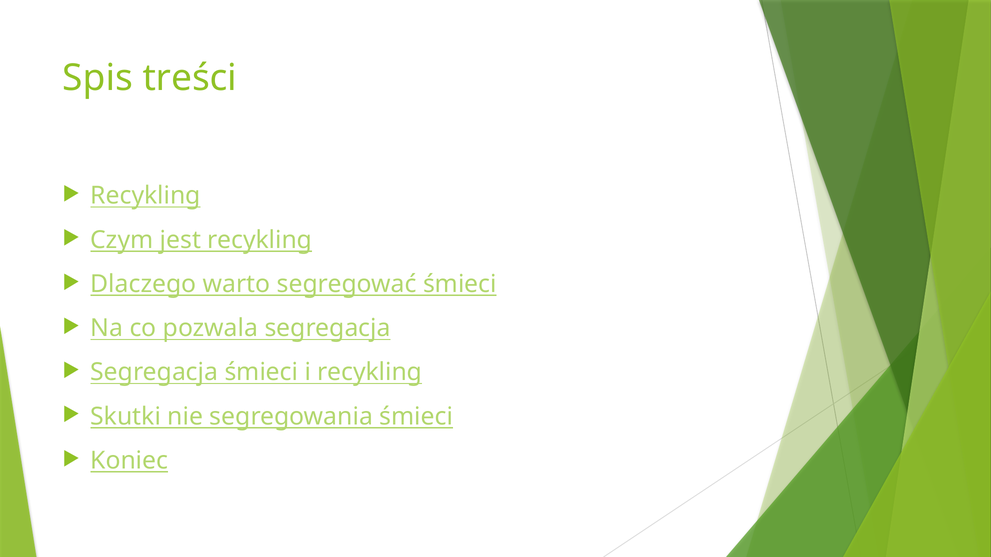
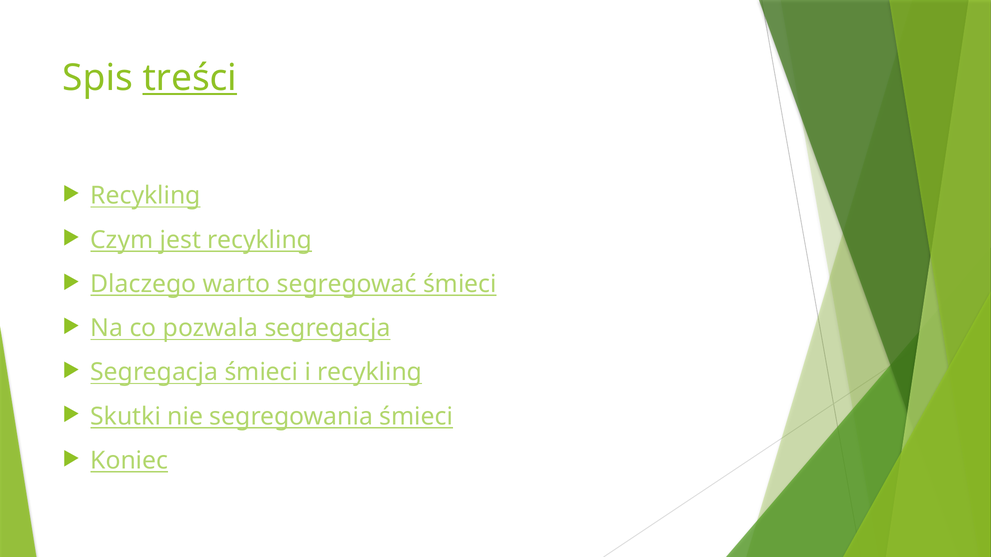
treści underline: none -> present (190, 78)
